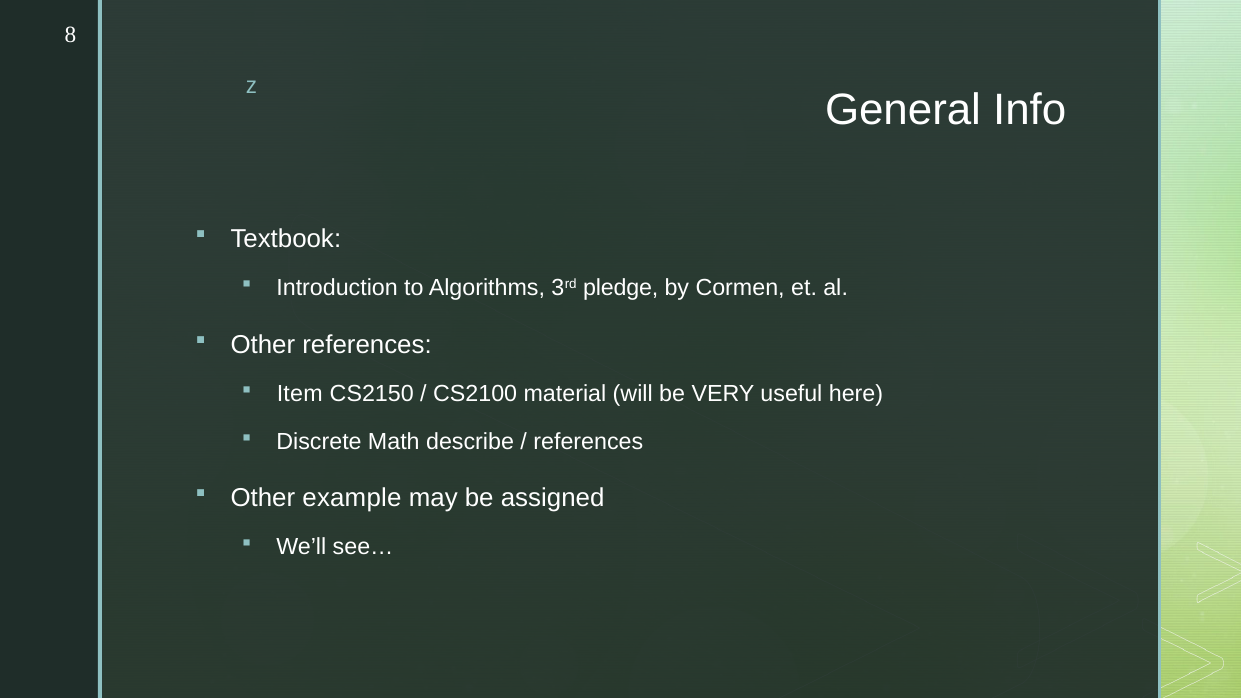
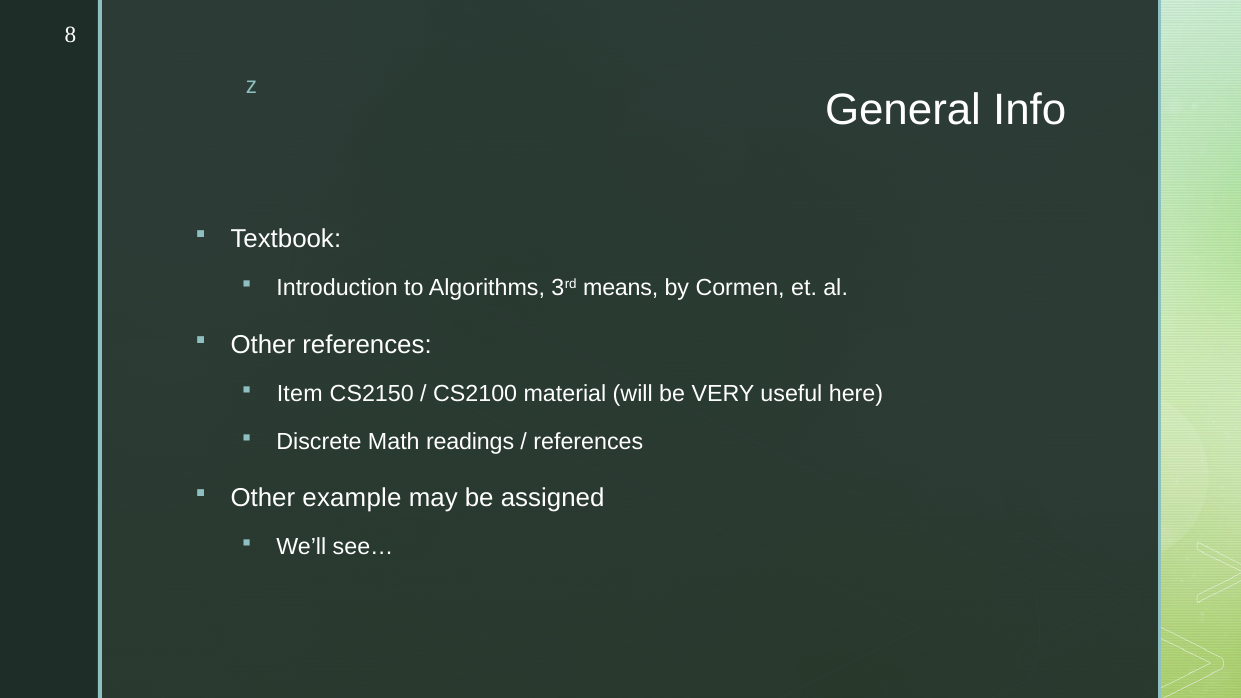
pledge: pledge -> means (621, 288)
describe: describe -> readings (470, 442)
